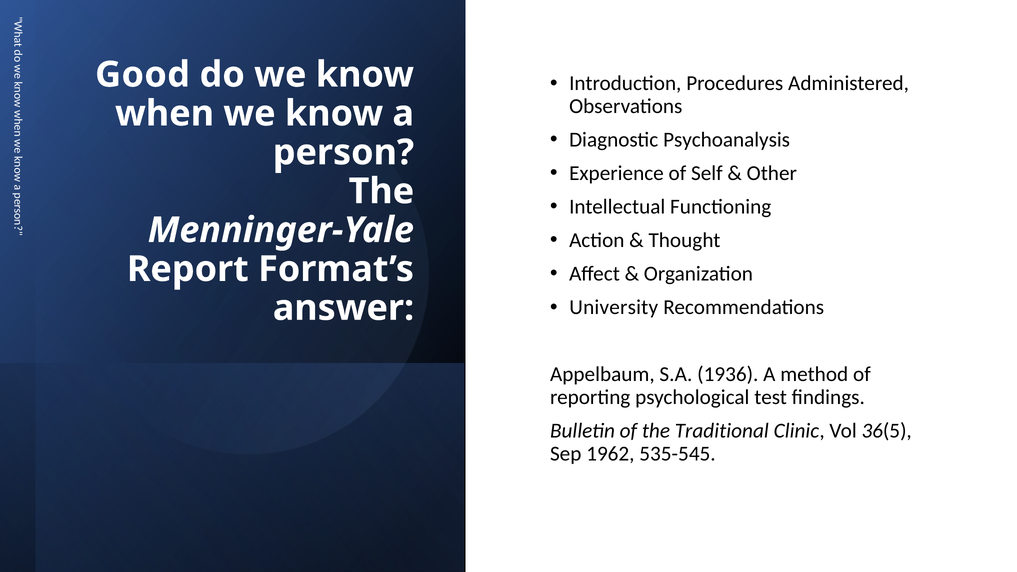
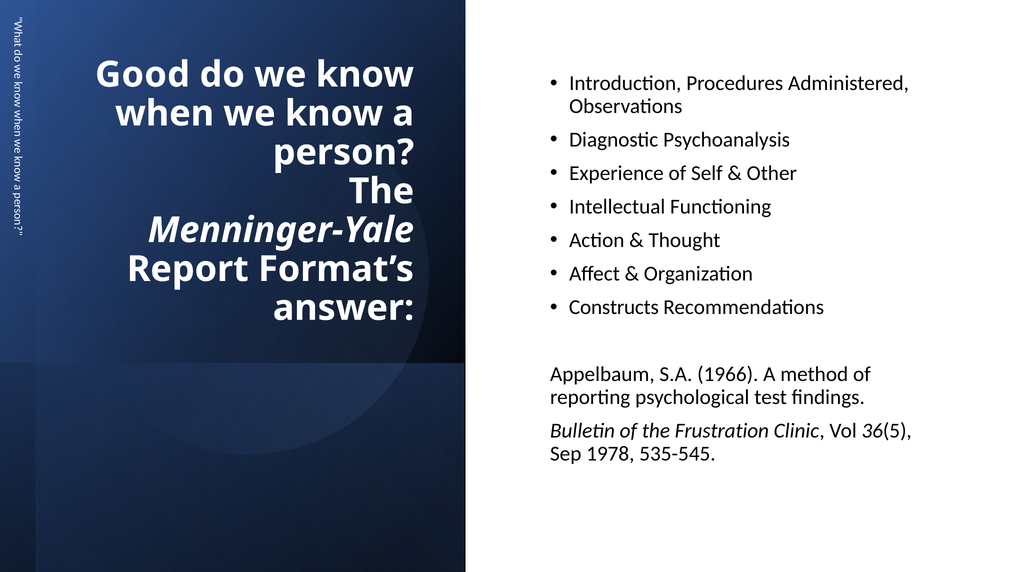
University: University -> Constructs (614, 307)
1936: 1936 -> 1966 (728, 374)
Traditional: Traditional -> Frustration (722, 431)
1962: 1962 -> 1978 (610, 454)
